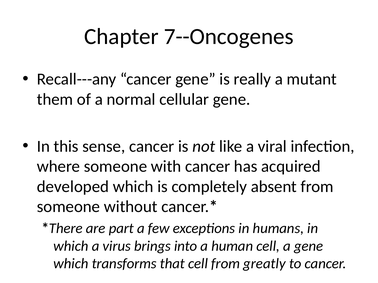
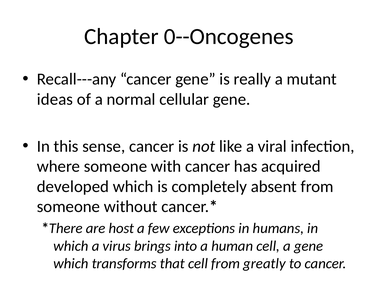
7--Oncogenes: 7--Oncogenes -> 0--Oncogenes (229, 37)
them: them -> ideas (55, 99)
part: part -> host (121, 229)
